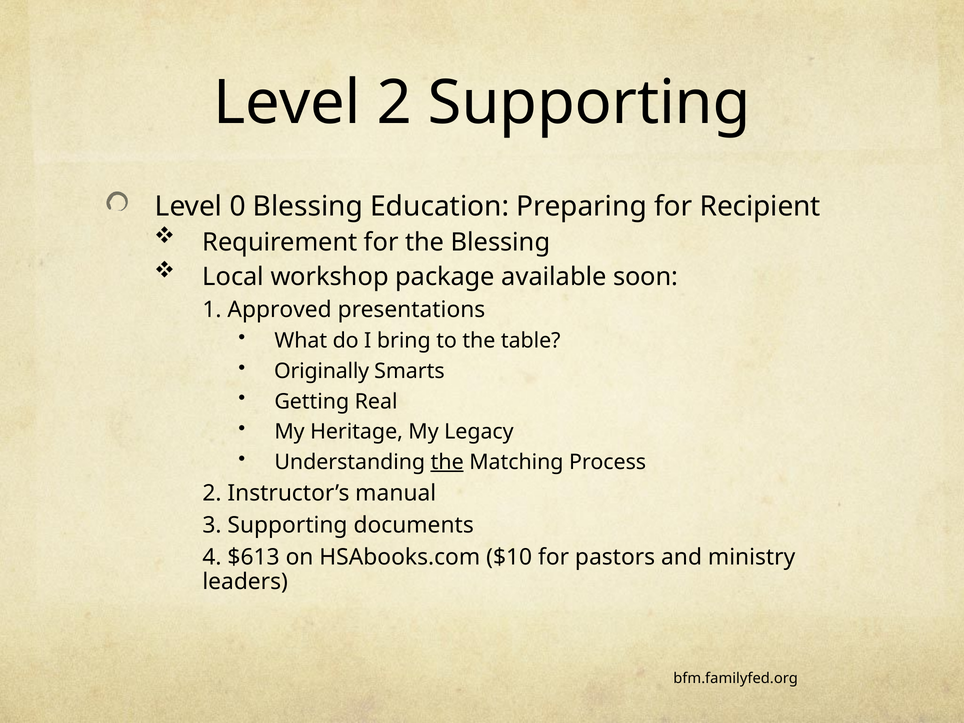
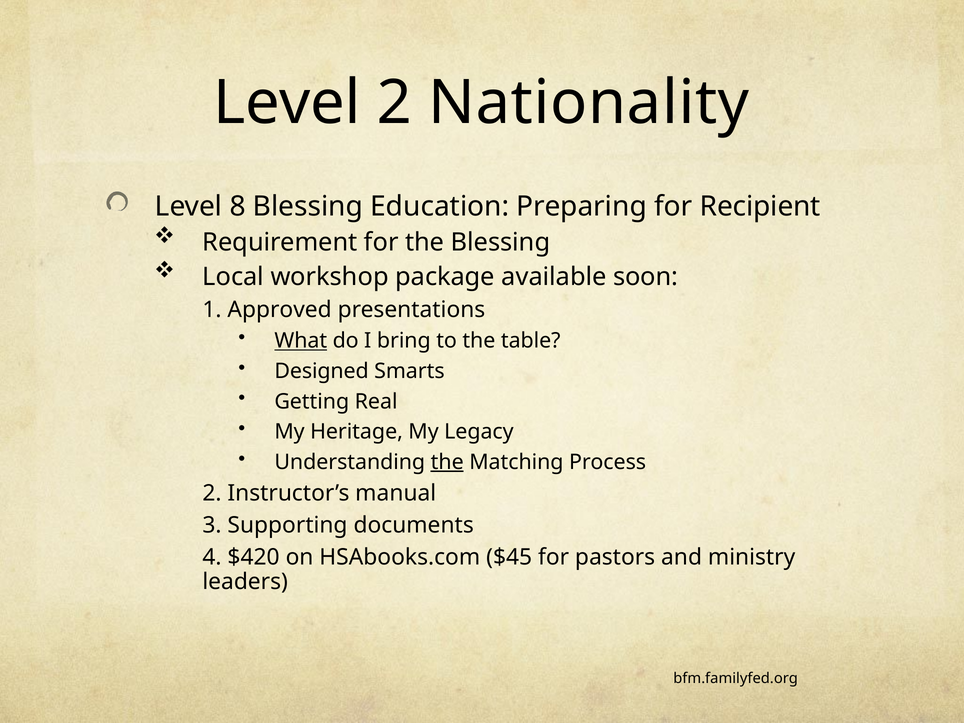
2 Supporting: Supporting -> Nationality (589, 103)
0: 0 -> 8 (238, 207)
What underline: none -> present (301, 341)
Originally: Originally -> Designed (322, 371)
$613: $613 -> $420 (254, 557)
$10: $10 -> $45 (509, 557)
